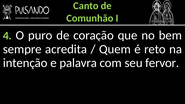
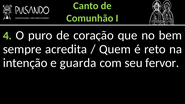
palavra: palavra -> guarda (78, 63)
